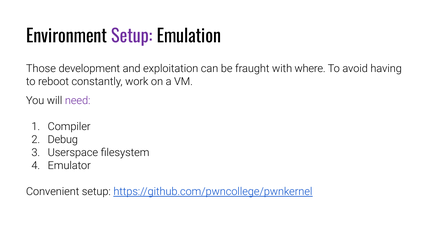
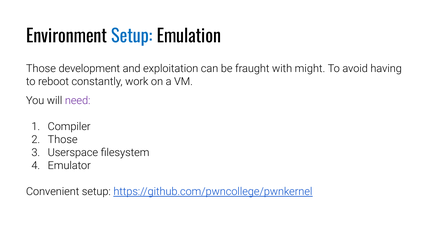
Setup colour: purple -> blue (132, 37)
where: where -> might (310, 69)
Debug: Debug -> Those (63, 140)
